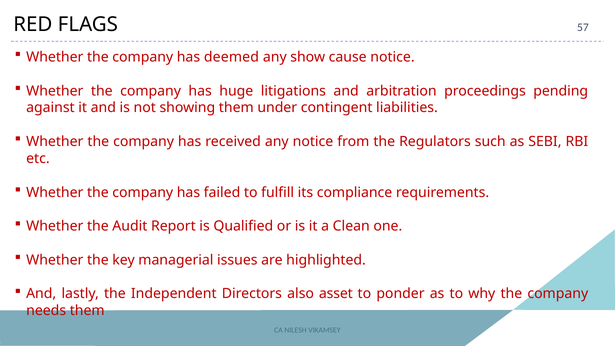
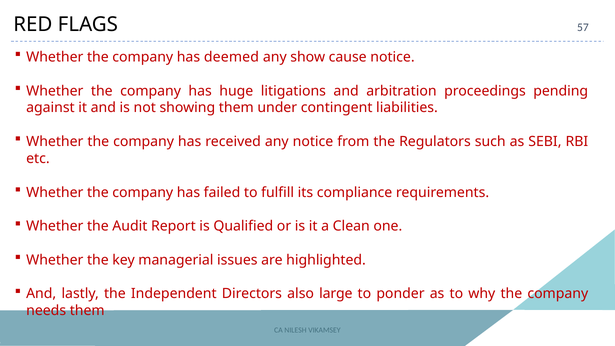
asset: asset -> large (336, 294)
